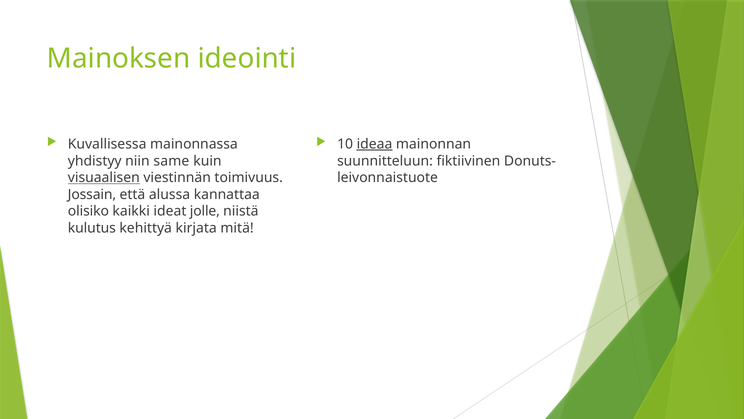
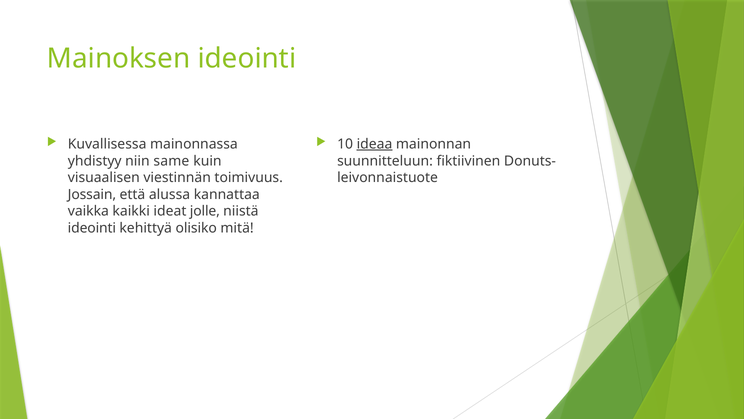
visuaalisen underline: present -> none (104, 177)
olisiko: olisiko -> vaikka (88, 211)
kulutus: kulutus -> ideointi (92, 228)
kirjata: kirjata -> olisiko (196, 228)
